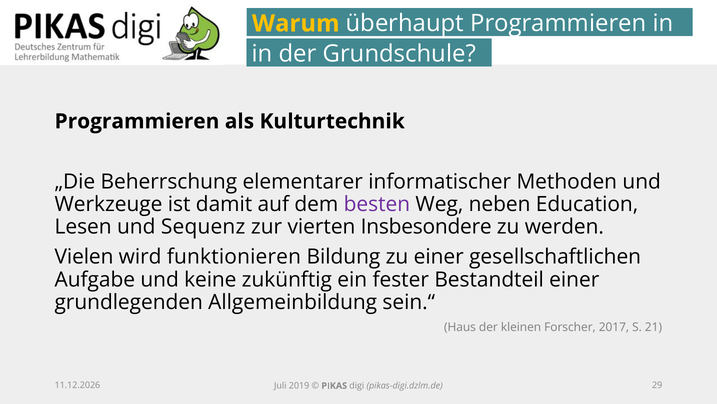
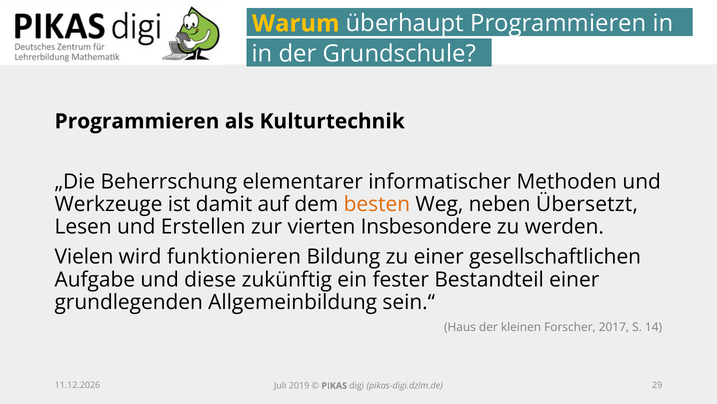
besten colour: purple -> orange (377, 204)
Education: Education -> Übersetzt (587, 204)
Sequenz: Sequenz -> Erstellen (203, 226)
keine: keine -> diese (210, 279)
21: 21 -> 14 (653, 327)
